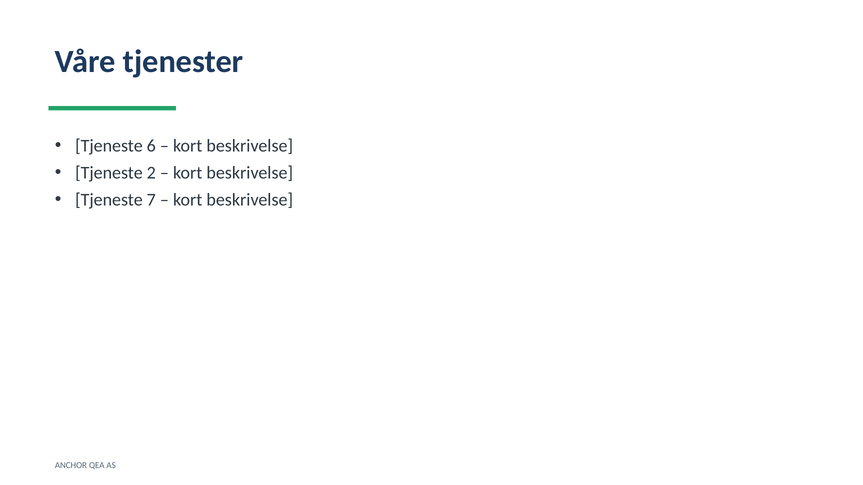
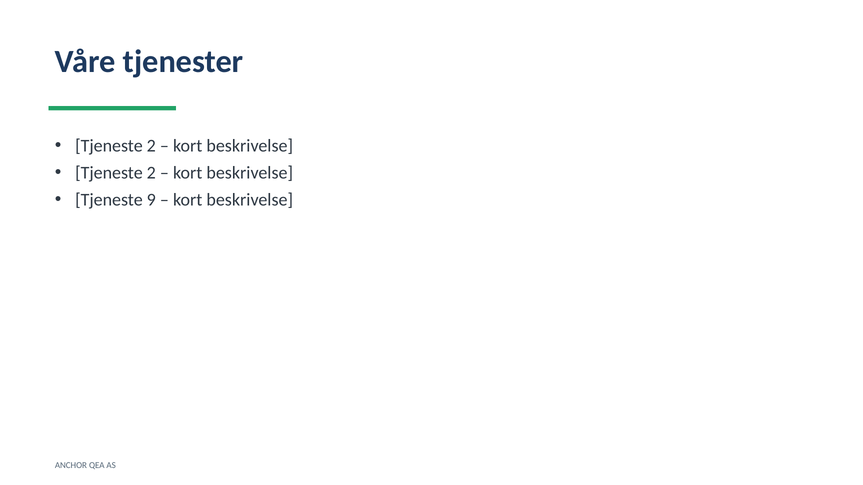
6: 6 -> 2 (151, 146)
7: 7 -> 9 (151, 200)
